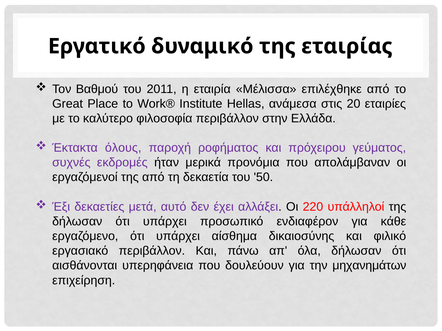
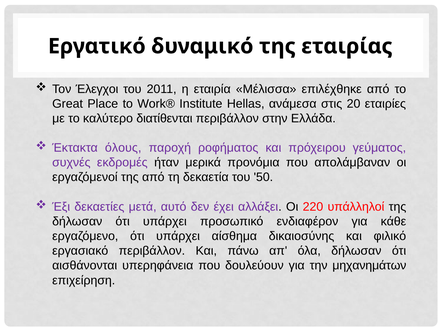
Βαθμού: Βαθμού -> Έλεγχοι (97, 89)
φιλοσοφία: φιλοσοφία -> διατίθενται (164, 119)
